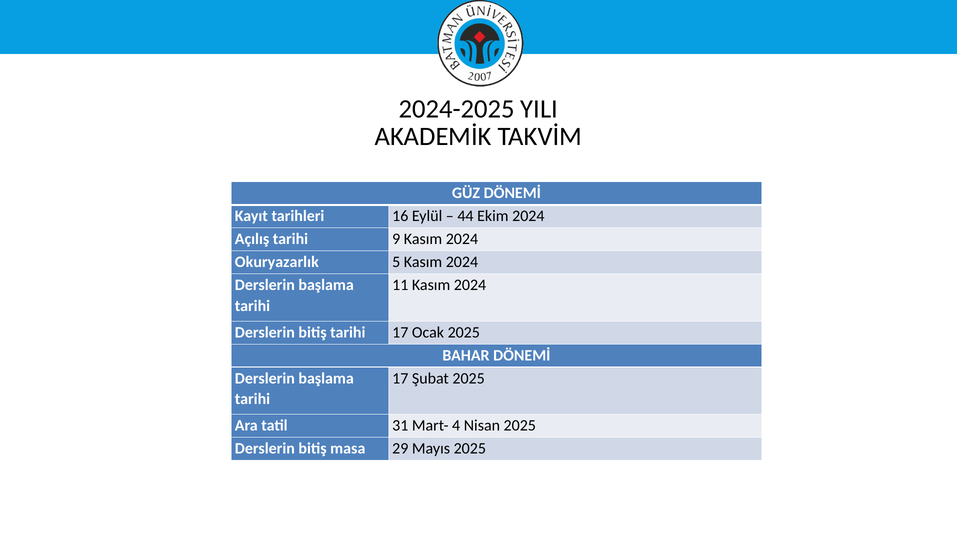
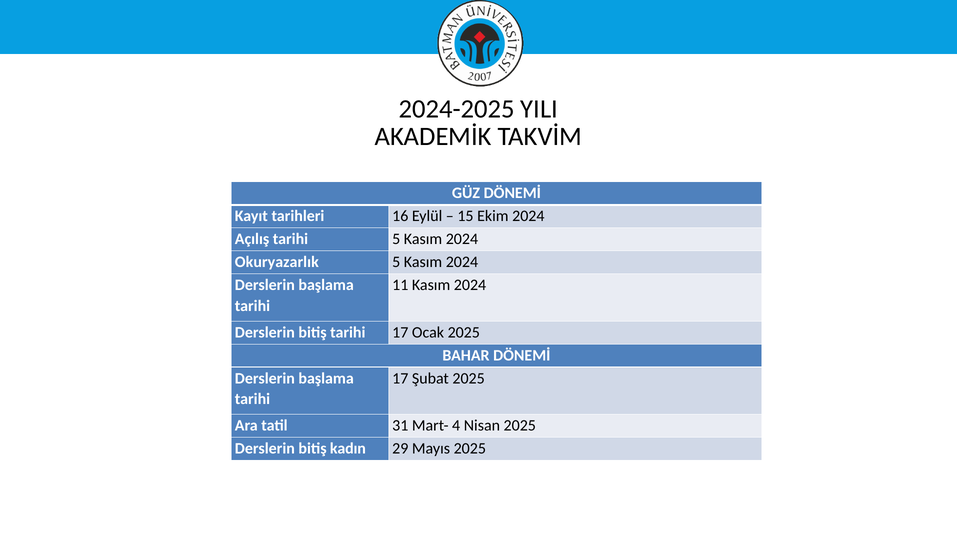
44: 44 -> 15 (465, 216)
tarihi 9: 9 -> 5 (396, 239)
masa: masa -> kadın (348, 449)
